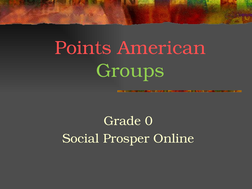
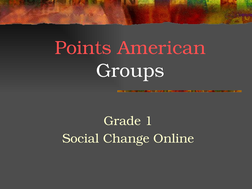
Groups colour: light green -> white (130, 71)
0: 0 -> 1 (149, 121)
Prosper: Prosper -> Change (126, 139)
